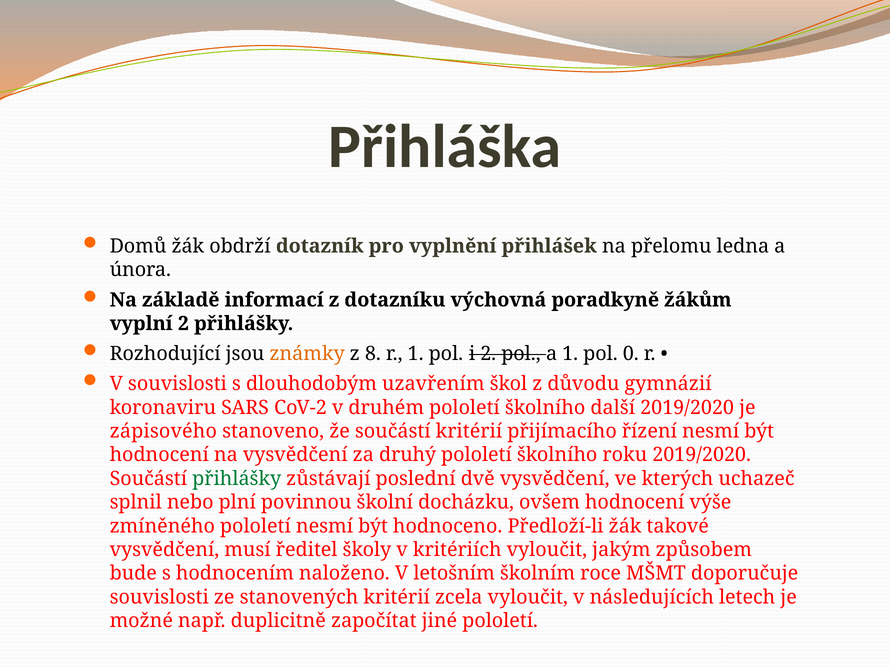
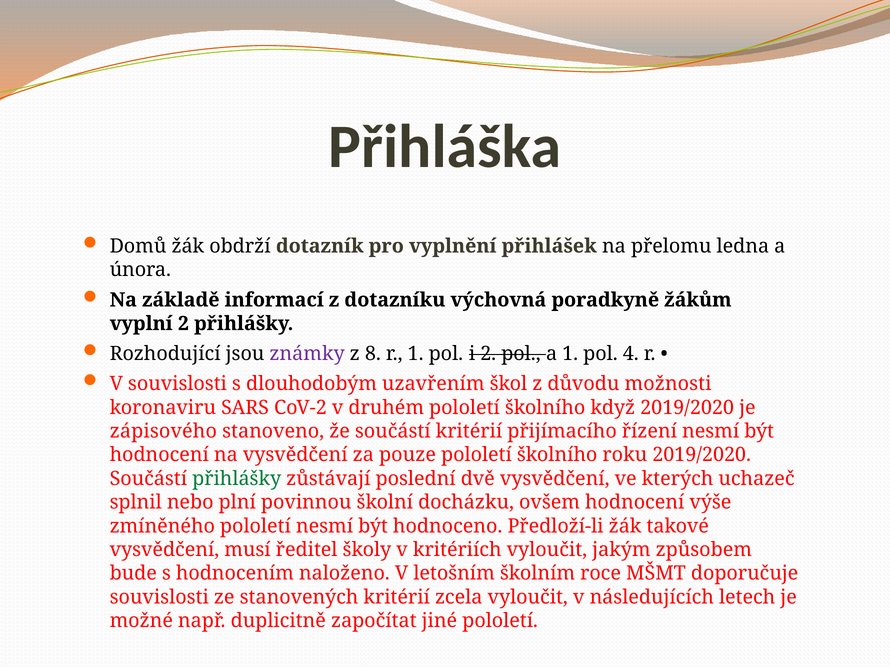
známky colour: orange -> purple (307, 354)
0: 0 -> 4 (631, 354)
gymnázií: gymnázií -> možnosti (668, 384)
další: další -> když (613, 408)
druhý: druhý -> pouze (408, 455)
